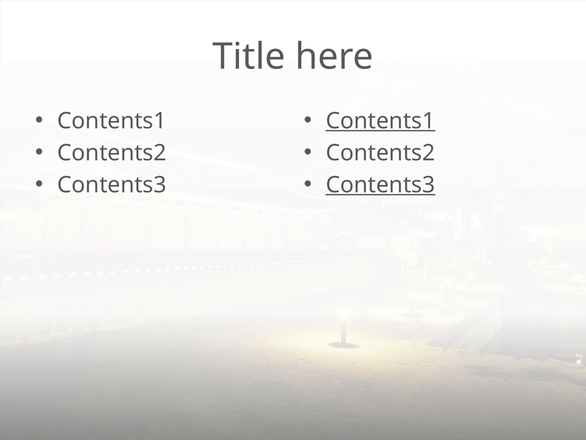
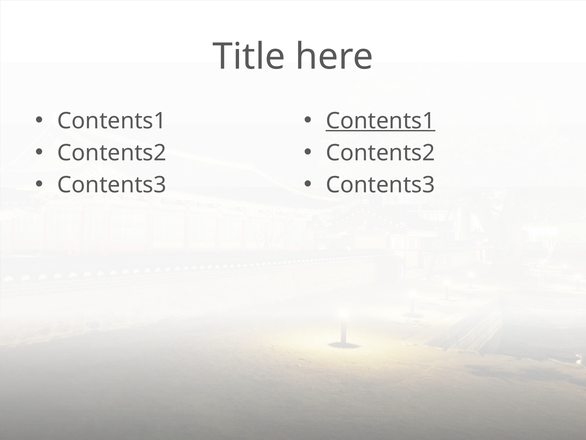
Contents3 underline: present -> none (380, 185)
